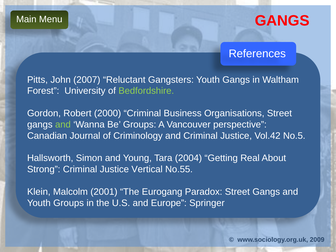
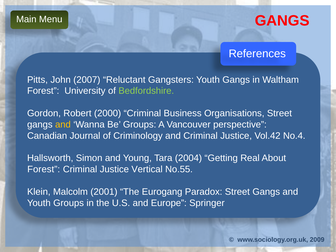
and colour: light green -> yellow (63, 124)
No.5: No.5 -> No.4 (294, 136)
Strong: Strong -> Forest (44, 169)
